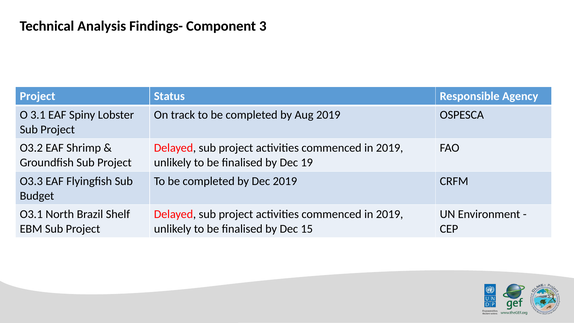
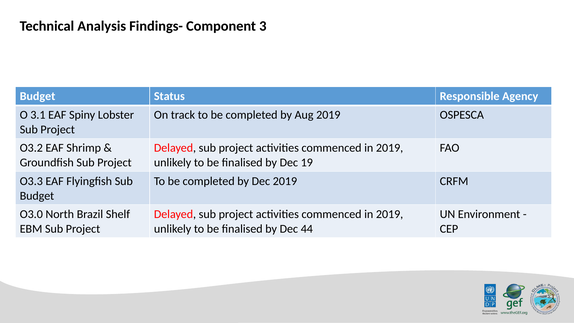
Project: Project -> Budget (38, 96)
O3.1: O3.1 -> O3.0 (31, 214)
15: 15 -> 44 (307, 229)
